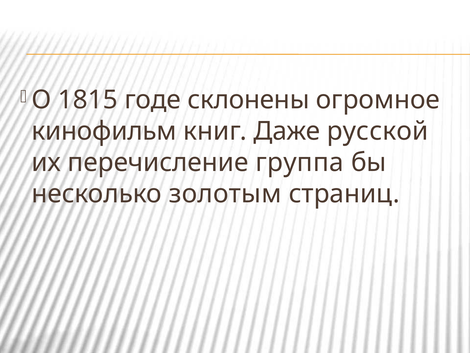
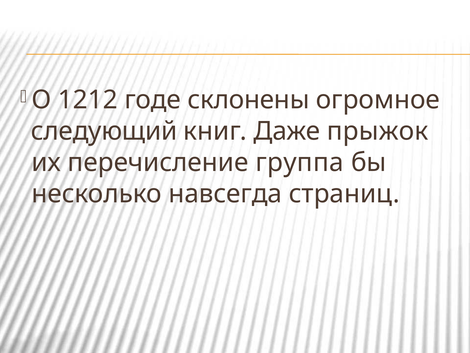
1815: 1815 -> 1212 (88, 100)
кинофильм: кинофильм -> следующий (104, 131)
русской: русской -> прыжок (378, 131)
золотым: золотым -> навсегда (225, 194)
